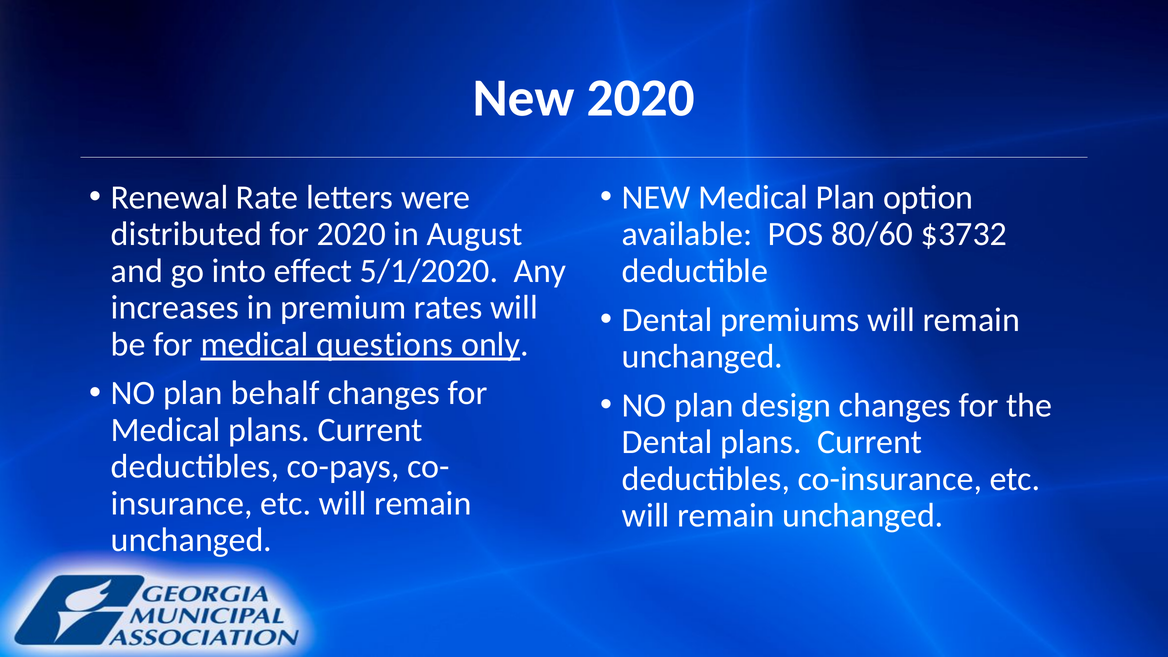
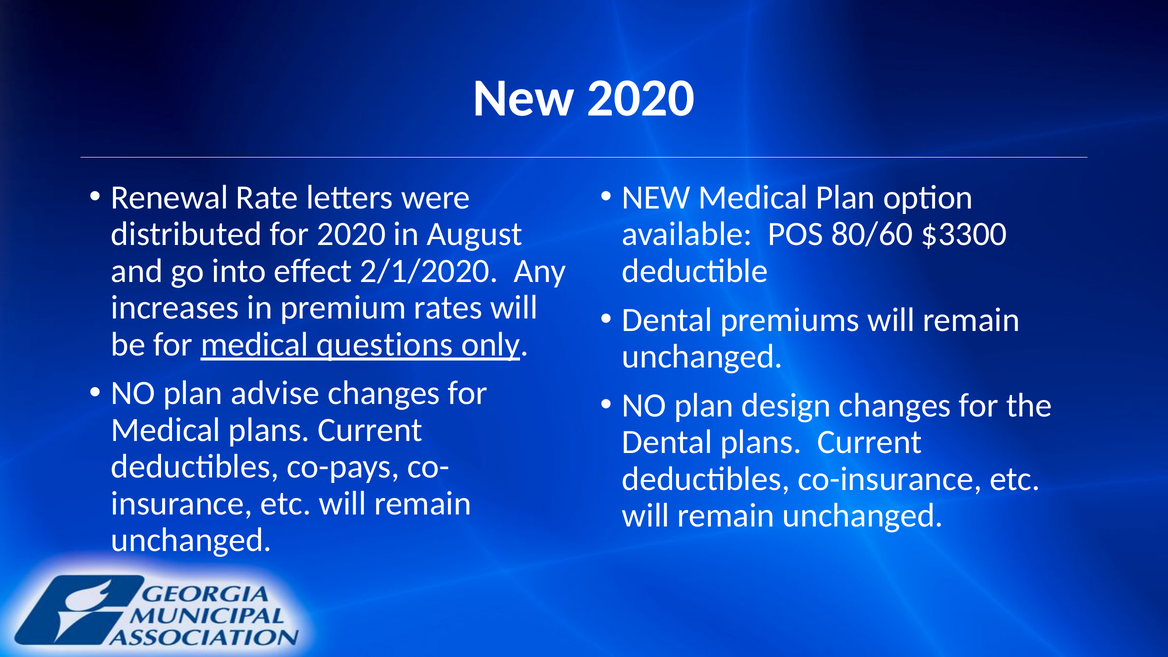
$3732: $3732 -> $3300 (964, 234)
5/1/2020: 5/1/2020 -> 2/1/2020 (429, 271)
behalf: behalf -> advise (275, 393)
